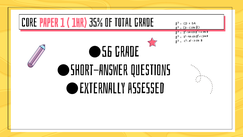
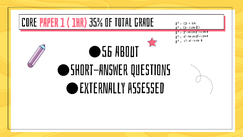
56 grade: grade -> about (127, 52)
